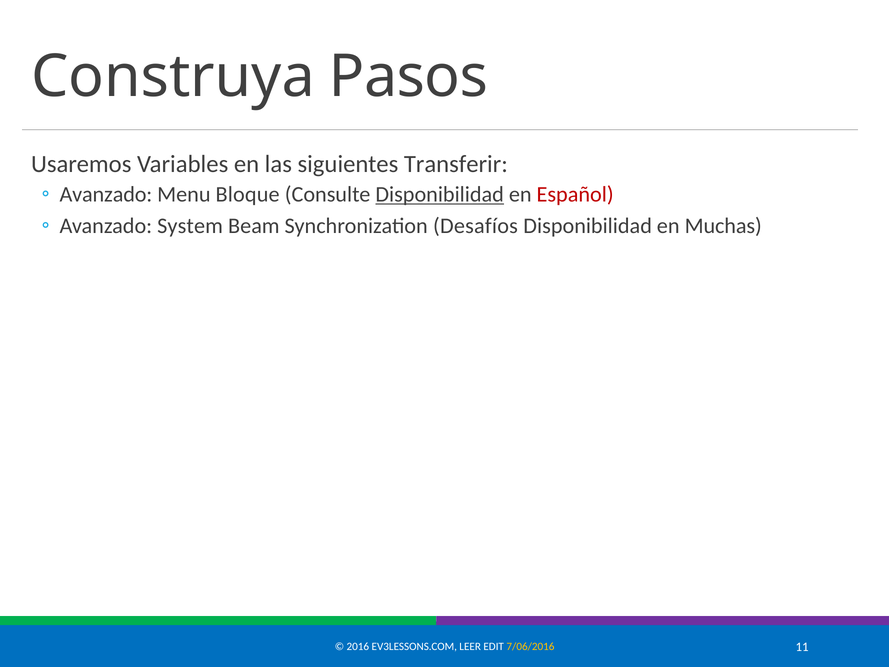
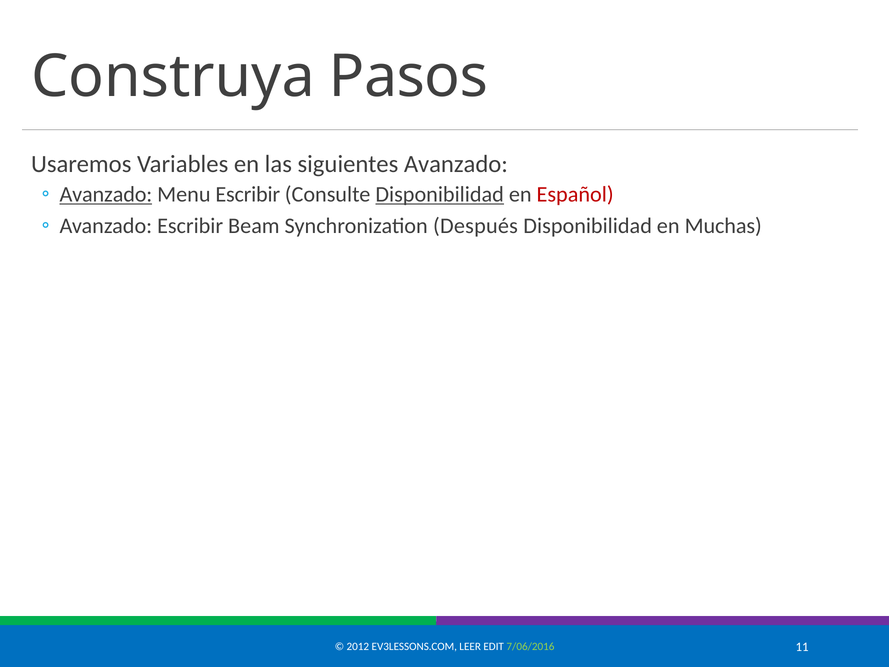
siguientes Transferir: Transferir -> Avanzado (456, 164)
Avanzado underline: none -> present (106, 194)
Menu Bloque: Bloque -> Escribir (248, 194)
Avanzado System: System -> Escribir (190, 226)
Desafíos: Desafíos -> Después (475, 226)
2016: 2016 -> 2012 (358, 646)
7/06/2016 colour: yellow -> light green (530, 646)
